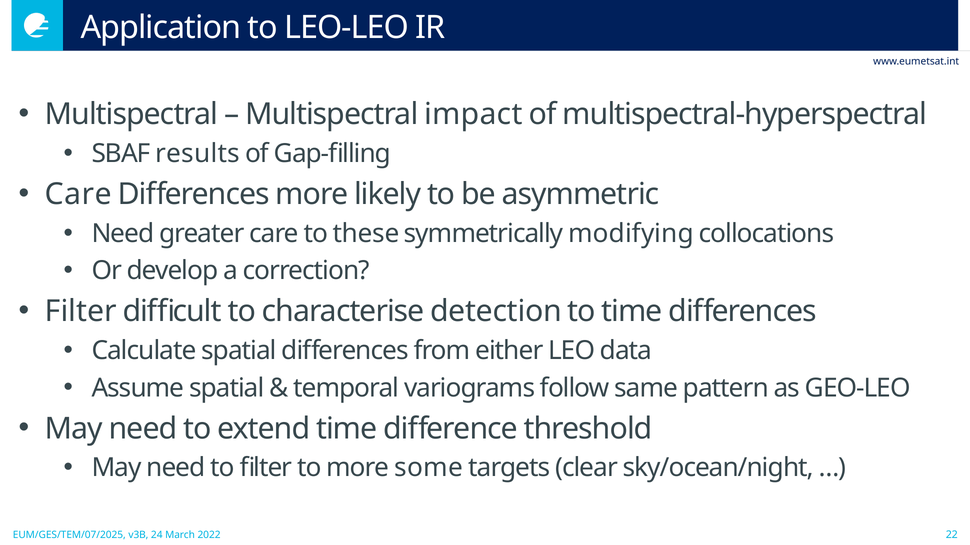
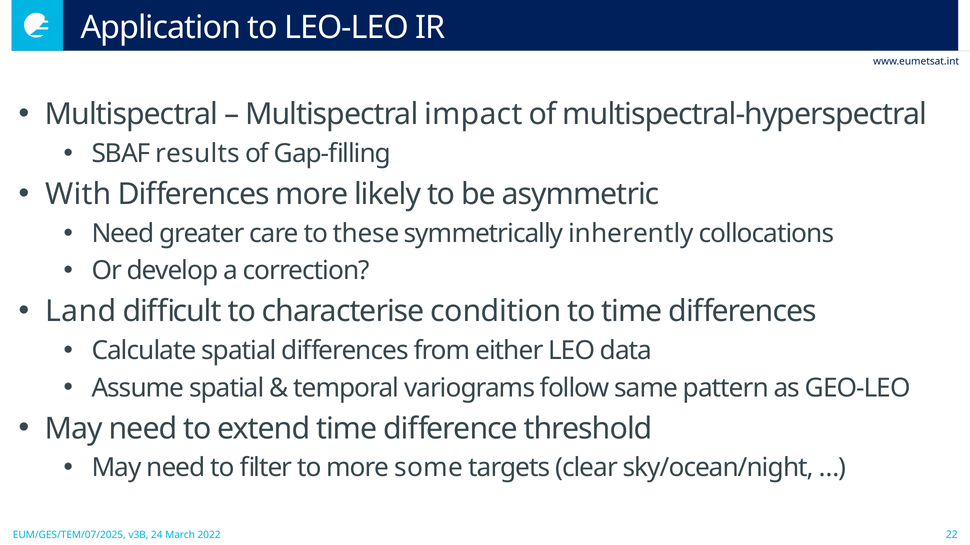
Care: Care -> With (78, 195)
modifying: modifying -> inherently (631, 234)
Filter: Filter -> Land (81, 312)
detection: detection -> condition (496, 312)
